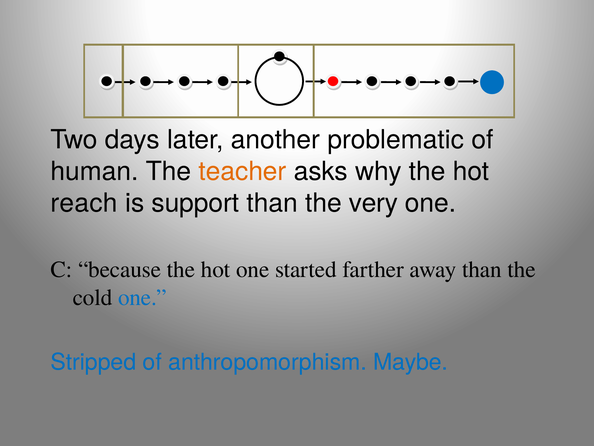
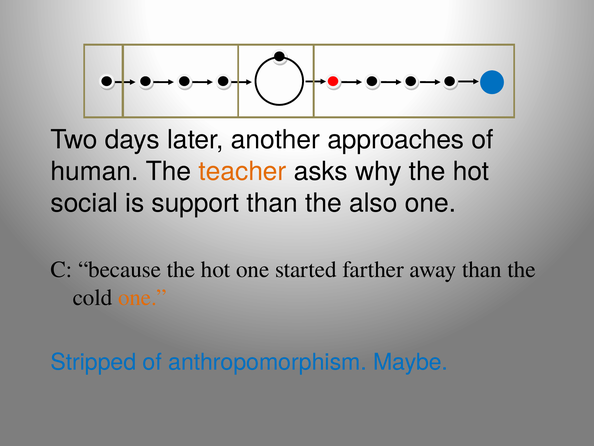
problematic: problematic -> approaches (396, 139)
reach: reach -> social (84, 203)
very: very -> also (373, 203)
one colour: blue -> orange (143, 297)
